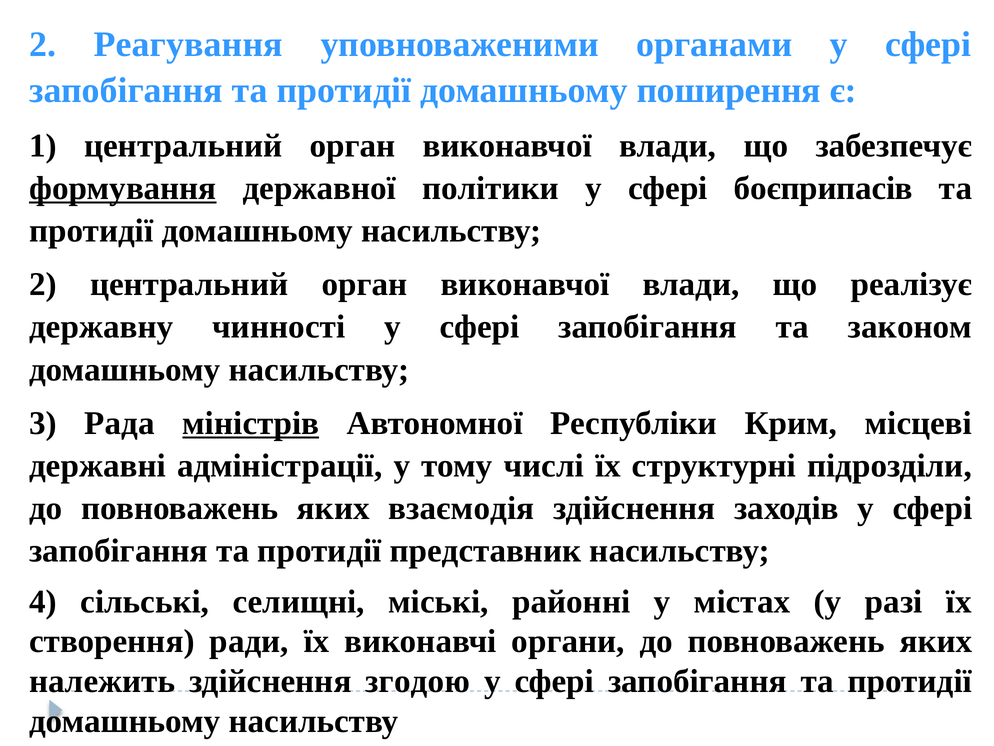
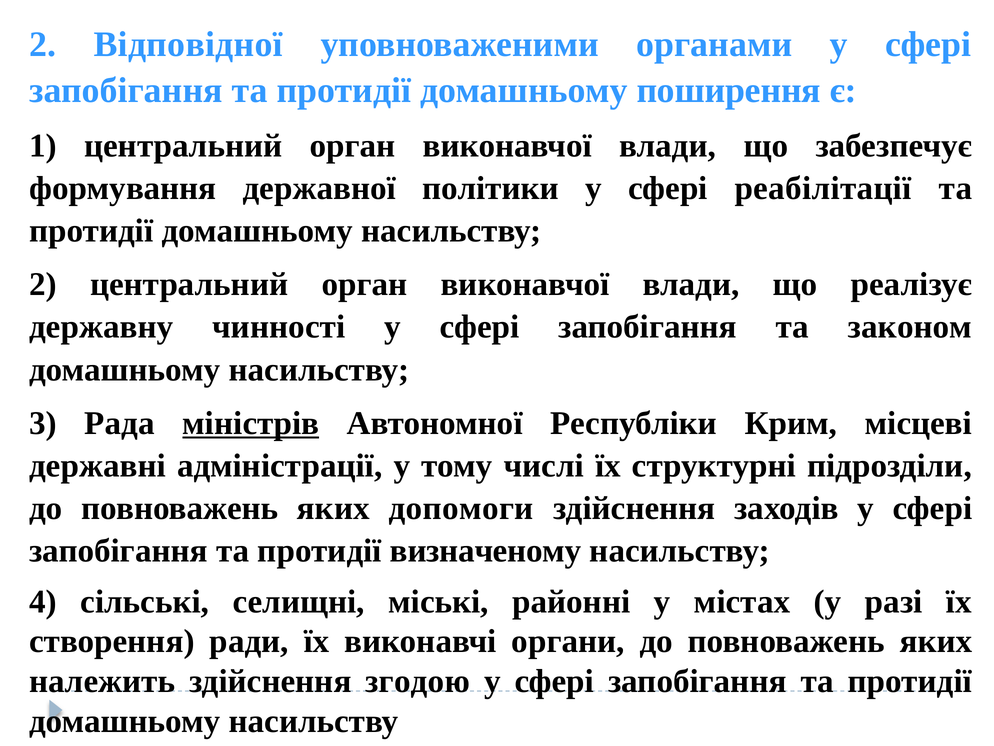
Реагування: Реагування -> Відповідної (188, 45)
формування underline: present -> none (123, 188)
боєприпасів: боєприпасів -> реабілітації (823, 188)
взаємодія: взаємодія -> допомоги (461, 508)
представник: представник -> визначеному (486, 551)
